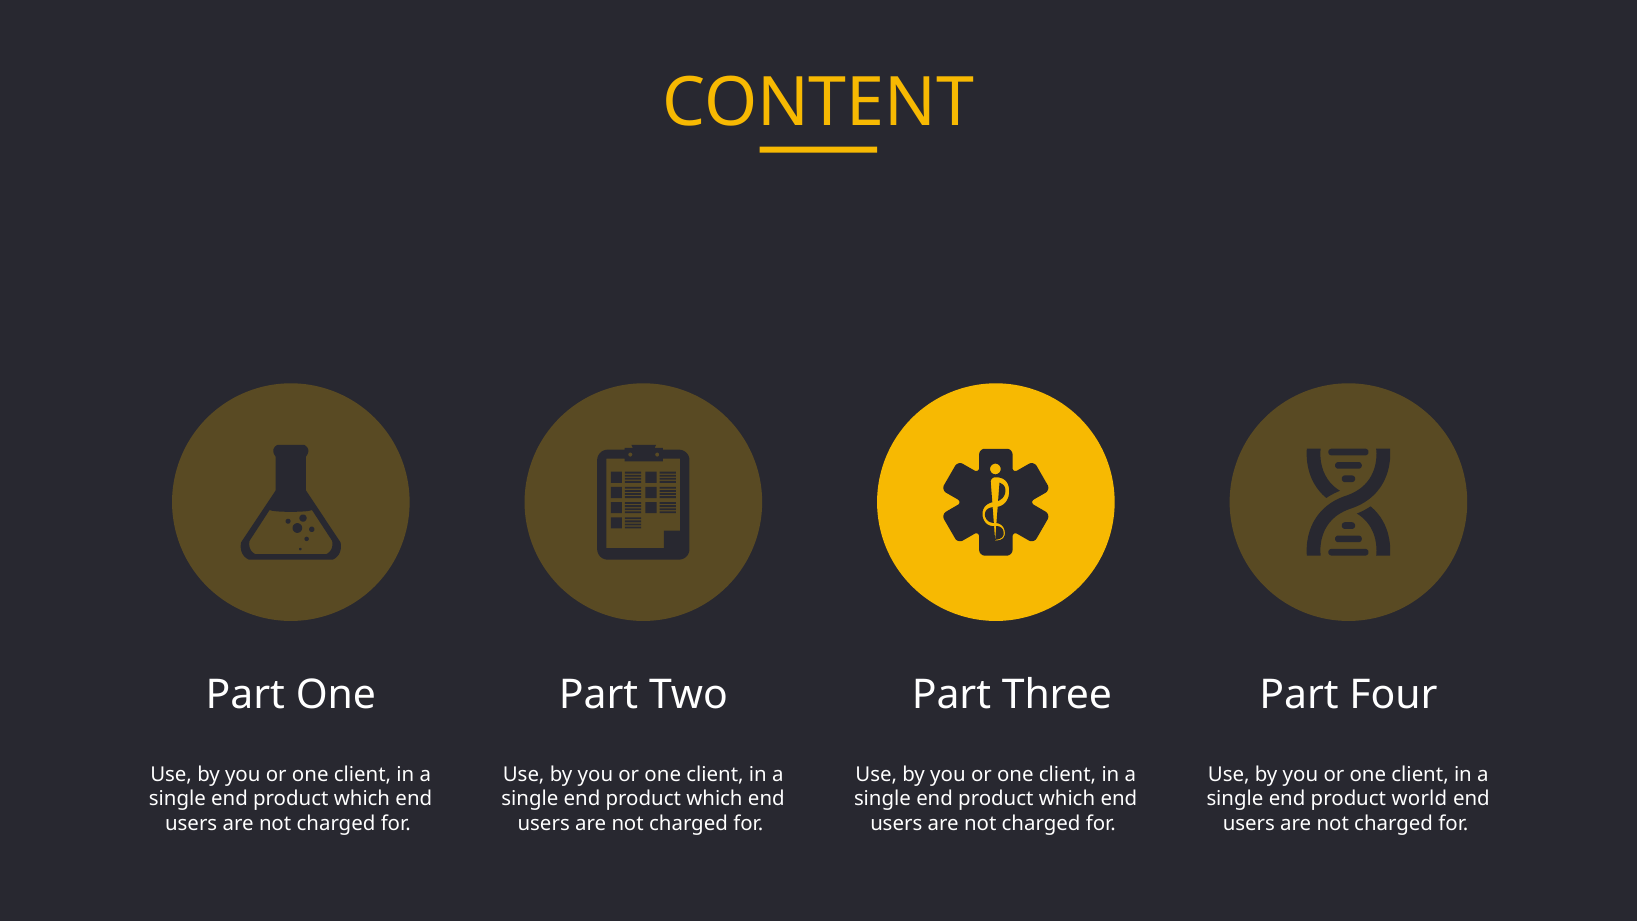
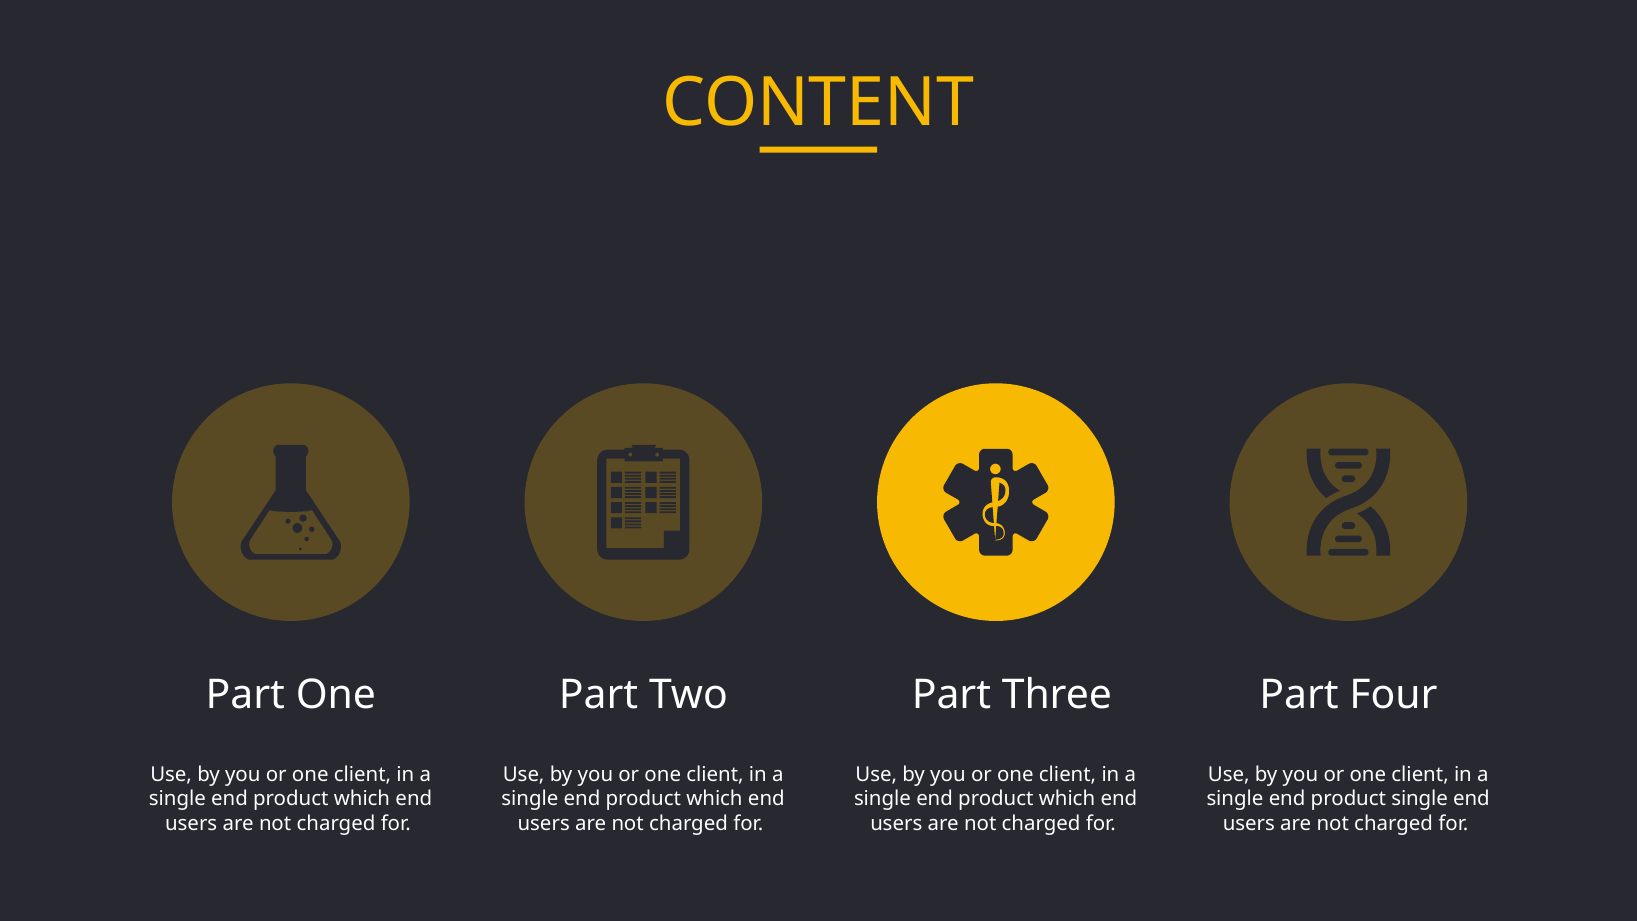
product world: world -> single (1420, 799)
